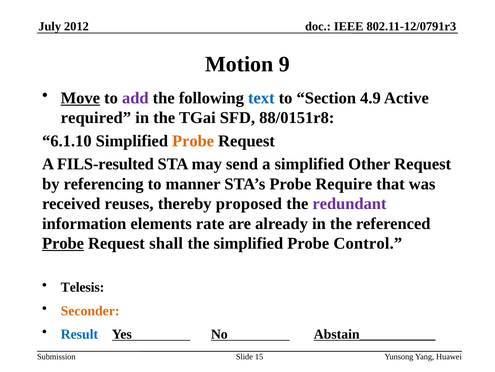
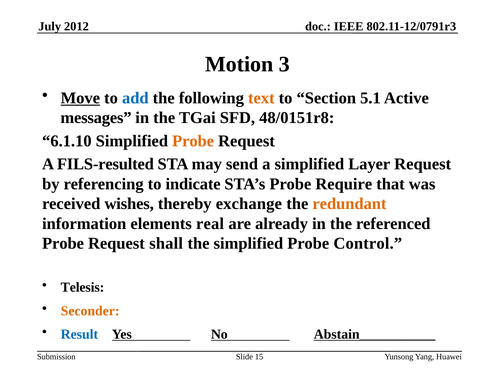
9: 9 -> 3 (284, 64)
add colour: purple -> blue (135, 98)
text colour: blue -> orange (261, 98)
4.9: 4.9 -> 5.1 (370, 98)
required: required -> messages (96, 118)
88/0151r8: 88/0151r8 -> 48/0151r8 (297, 118)
Other: Other -> Layer (369, 164)
manner: manner -> indicate (193, 184)
reuses: reuses -> wishes (129, 203)
proposed: proposed -> exchange (249, 203)
redundant colour: purple -> orange (349, 203)
rate: rate -> real (210, 223)
Probe underline: present -> none (63, 243)
